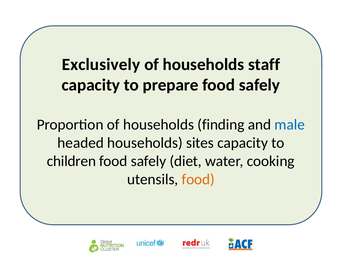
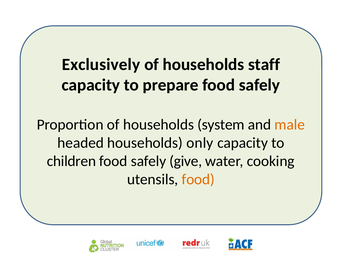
finding: finding -> system (221, 125)
male colour: blue -> orange (290, 125)
sites: sites -> only (200, 143)
diet: diet -> give (186, 161)
